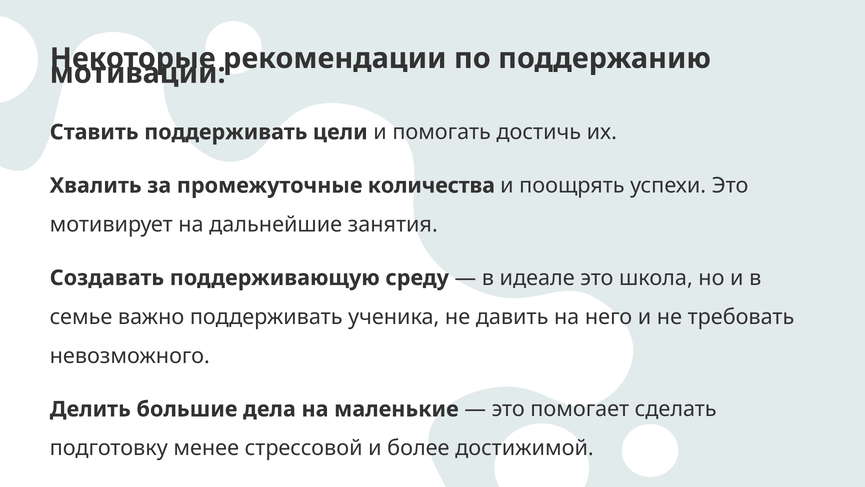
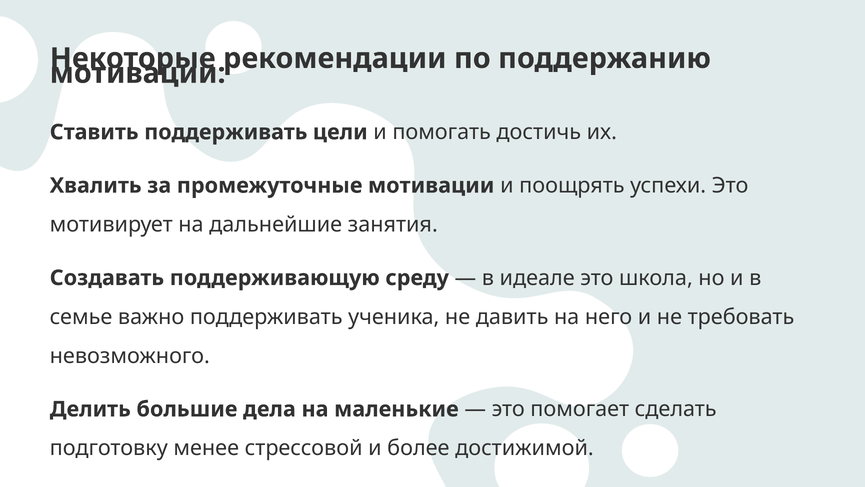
промежуточные количества: количества -> мотивации (431, 185)
